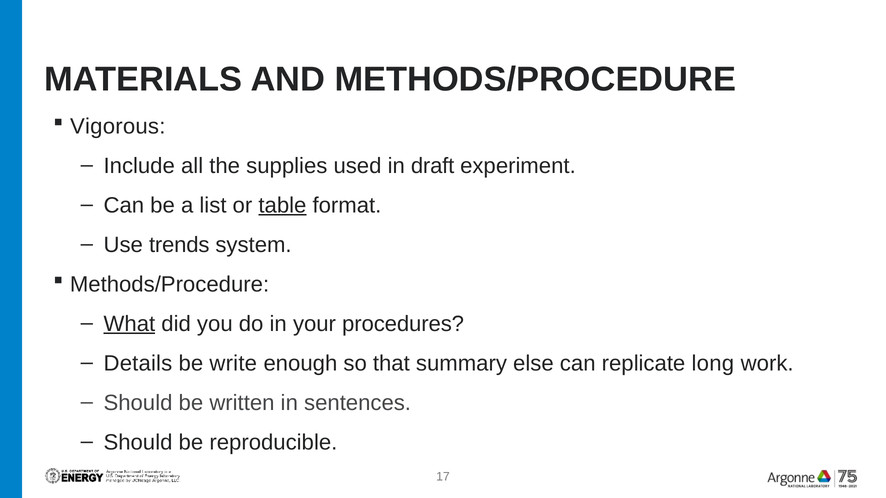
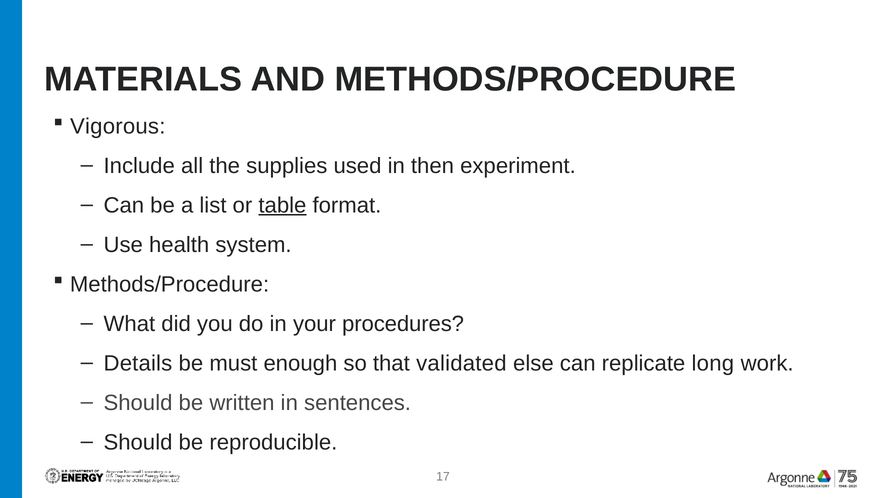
draft: draft -> then (432, 166)
trends: trends -> health (179, 245)
What underline: present -> none (129, 324)
write: write -> must (233, 364)
summary: summary -> validated (461, 364)
